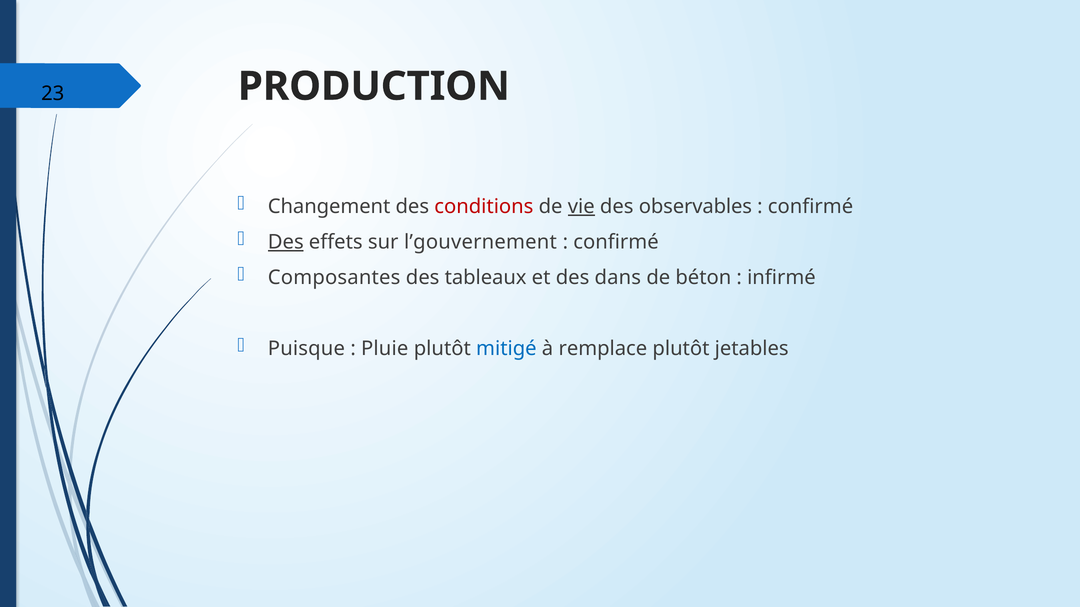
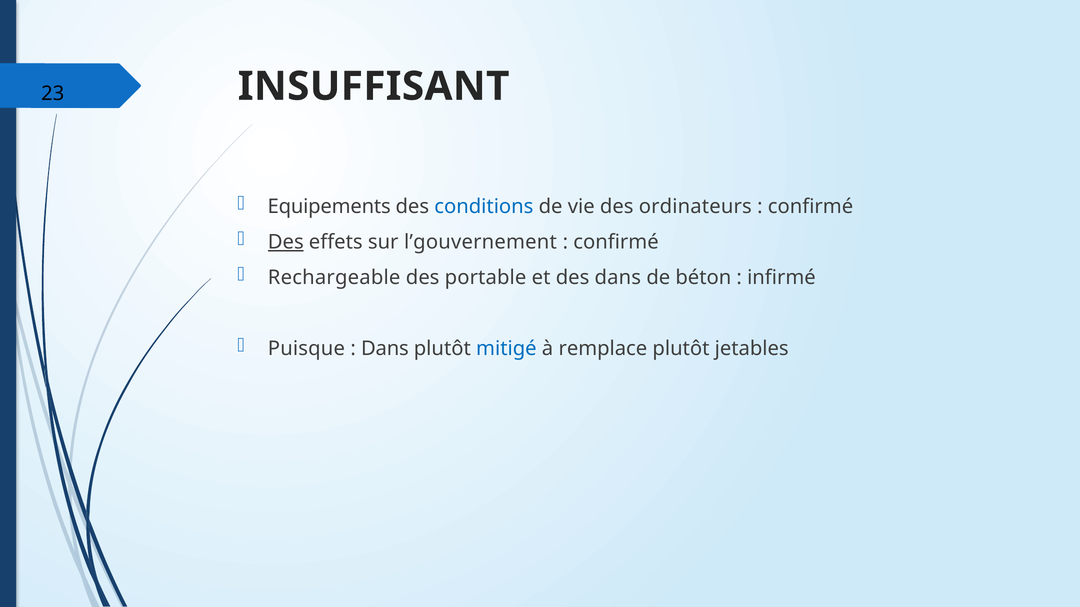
PRODUCTION: PRODUCTION -> INSUFFISANT (374, 86)
Changement: Changement -> Equipements (329, 207)
conditions colour: red -> blue (484, 207)
vie underline: present -> none (581, 207)
observables: observables -> ordinateurs (695, 207)
Composantes: Composantes -> Rechargeable (334, 278)
tableaux: tableaux -> portable (486, 278)
Pluie: Pluie -> Dans (385, 349)
